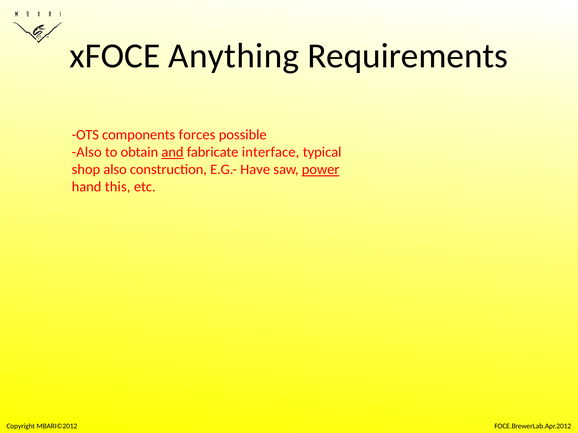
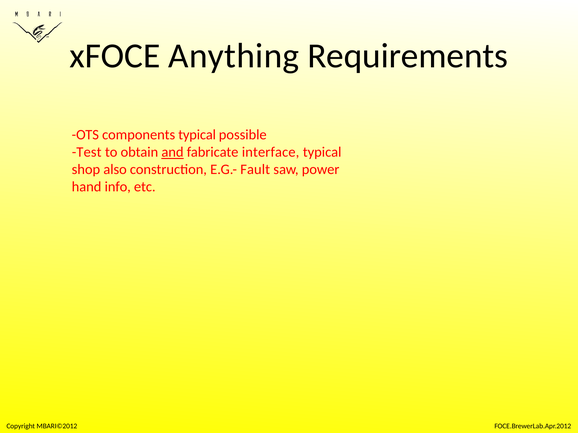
components forces: forces -> typical (197, 135)
Also: Also -> Test (87, 152)
Have: Have -> Fault (255, 170)
power underline: present -> none (321, 170)
this: this -> info (118, 187)
